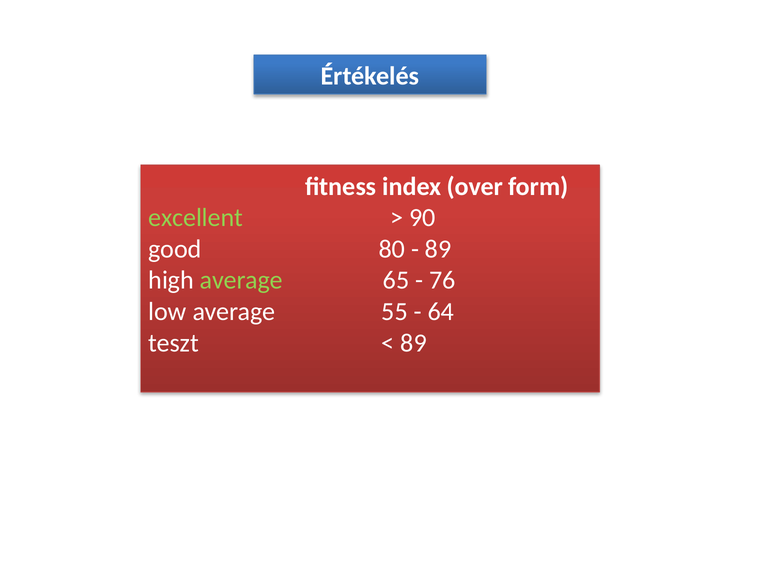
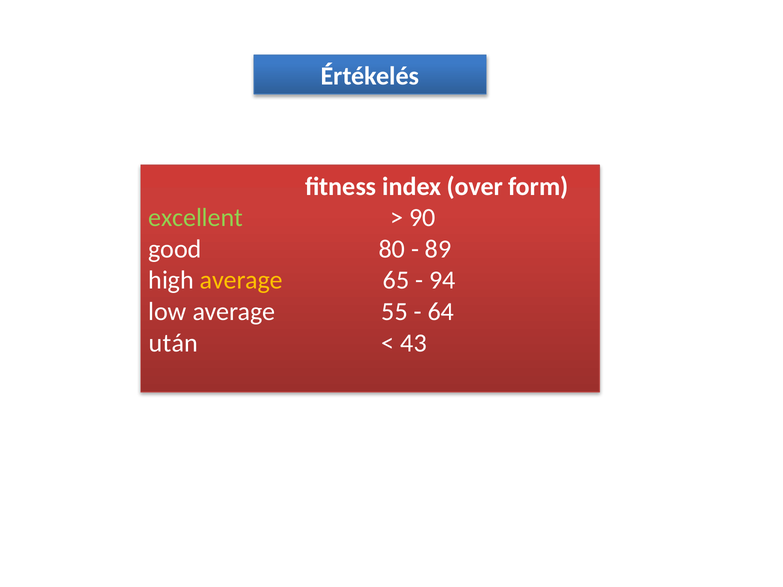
average colour: light green -> yellow (241, 280)
76: 76 -> 94 (442, 280)
teszt: teszt -> után (173, 343)
89: 89 -> 43 (414, 343)
